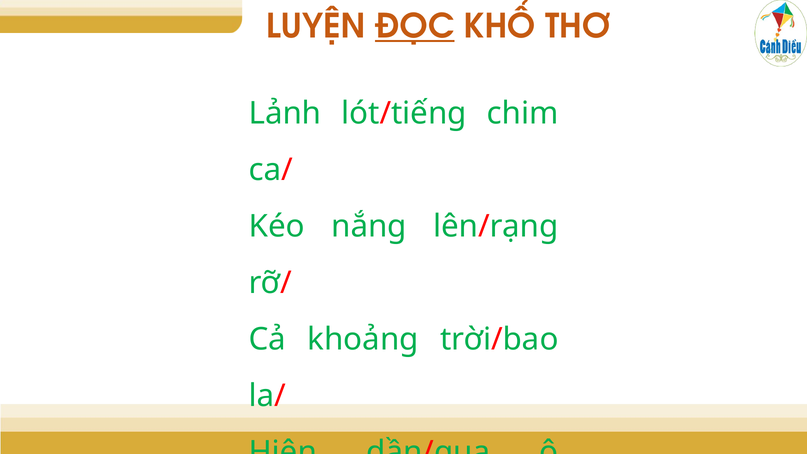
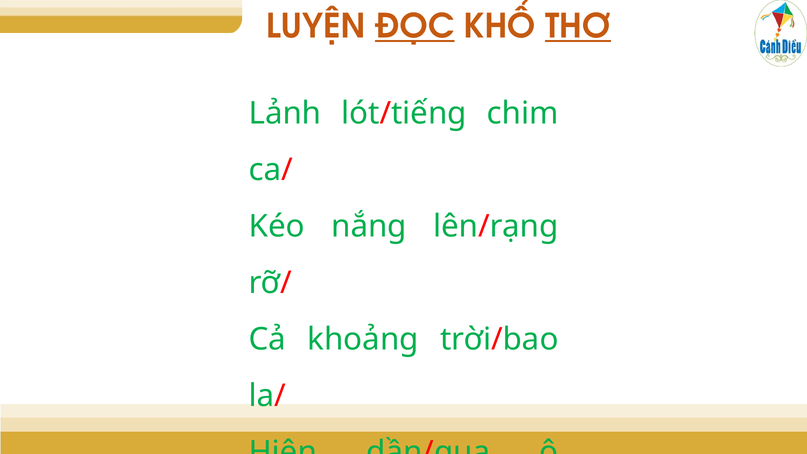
THƠ underline: none -> present (578, 26)
